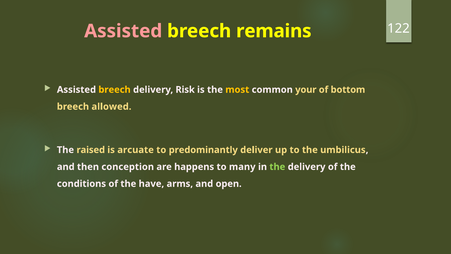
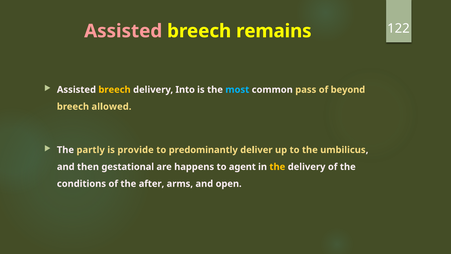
Risk: Risk -> Into (185, 90)
most colour: yellow -> light blue (237, 90)
your: your -> pass (306, 90)
bottom: bottom -> beyond (348, 90)
raised: raised -> partly (91, 150)
arcuate: arcuate -> provide (136, 150)
conception: conception -> gestational (128, 167)
many: many -> agent (242, 167)
the colour: light green -> yellow (277, 167)
have: have -> after (151, 184)
